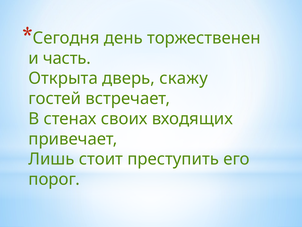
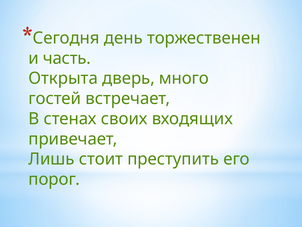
скажу: скажу -> много (184, 78)
